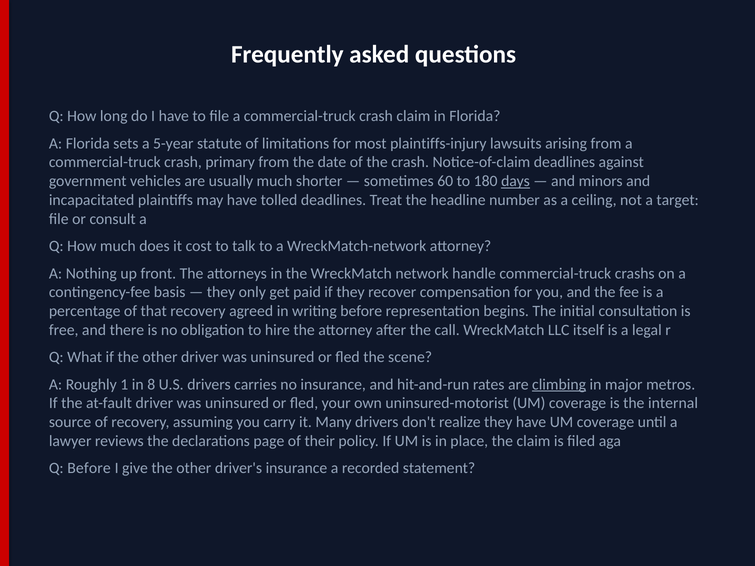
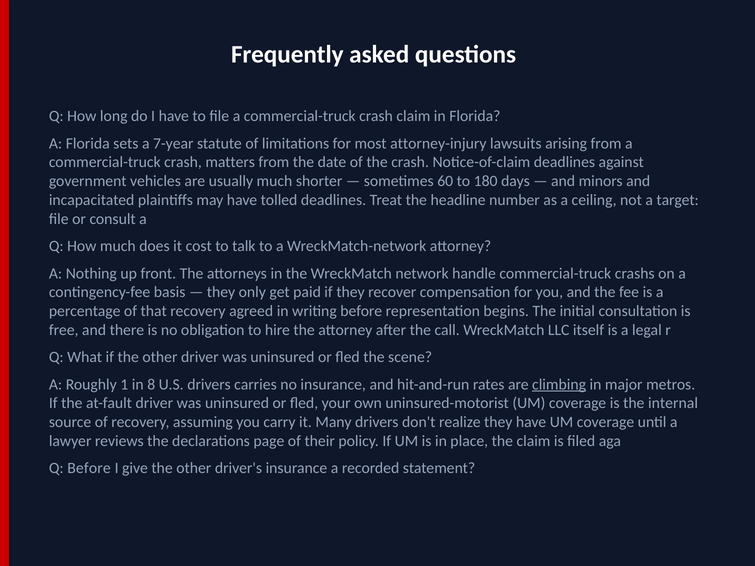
5-year: 5-year -> 7-year (173, 143)
plaintiffs-injury: plaintiffs-injury -> attorney-injury (438, 143)
primary: primary -> matters (230, 162)
days underline: present -> none (516, 181)
